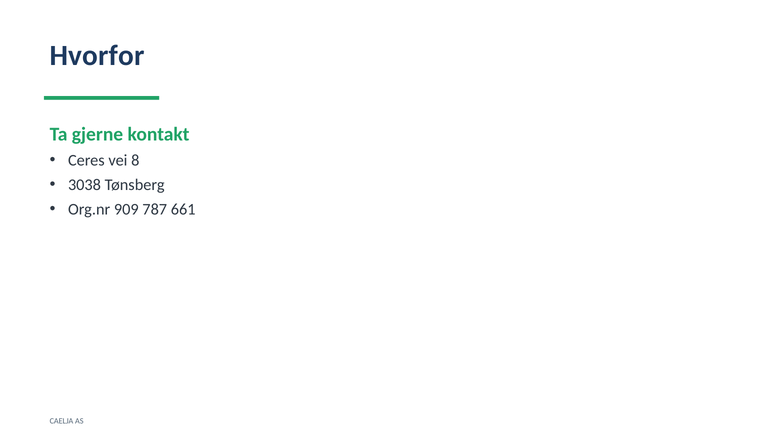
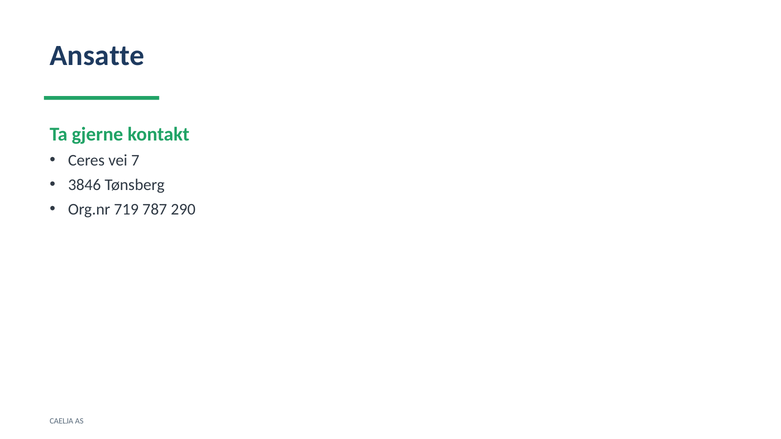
Hvorfor: Hvorfor -> Ansatte (97, 56)
8: 8 -> 7 (135, 161)
3038: 3038 -> 3846 (84, 185)
909: 909 -> 719 (126, 209)
661: 661 -> 290 (183, 209)
